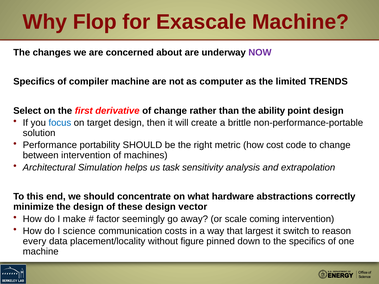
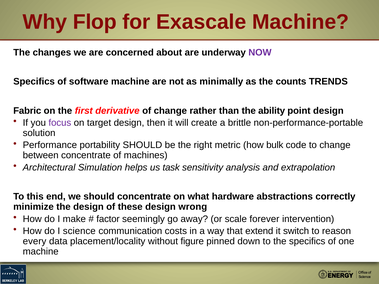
compiler: compiler -> software (89, 82)
computer: computer -> minimally (221, 82)
limited: limited -> counts (291, 82)
Select: Select -> Fabric (27, 111)
focus colour: blue -> purple (60, 123)
cost: cost -> bulk (275, 145)
between intervention: intervention -> concentrate (86, 155)
vector: vector -> wrong (193, 207)
coming: coming -> forever (264, 219)
largest: largest -> extend (259, 231)
